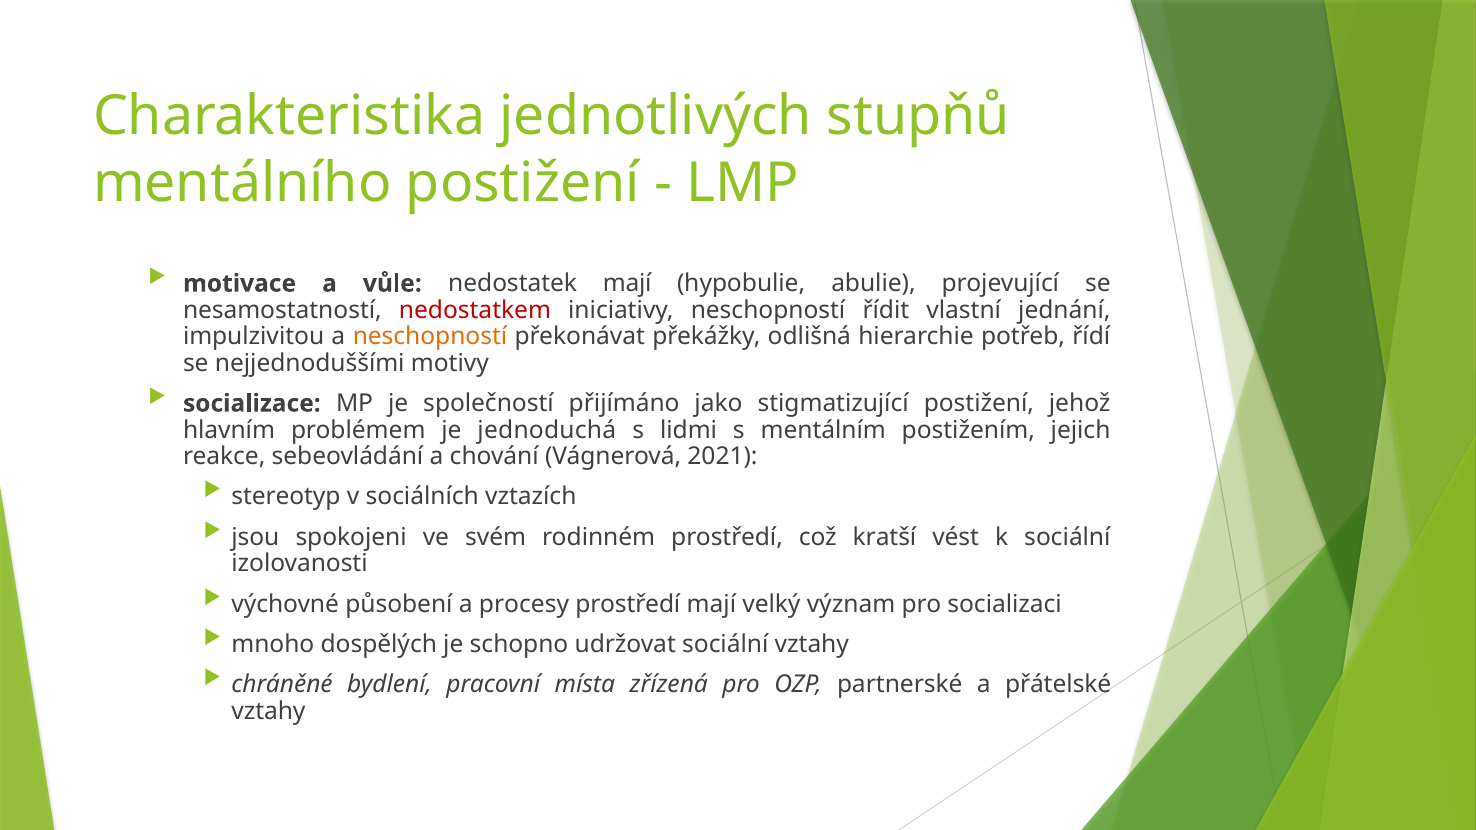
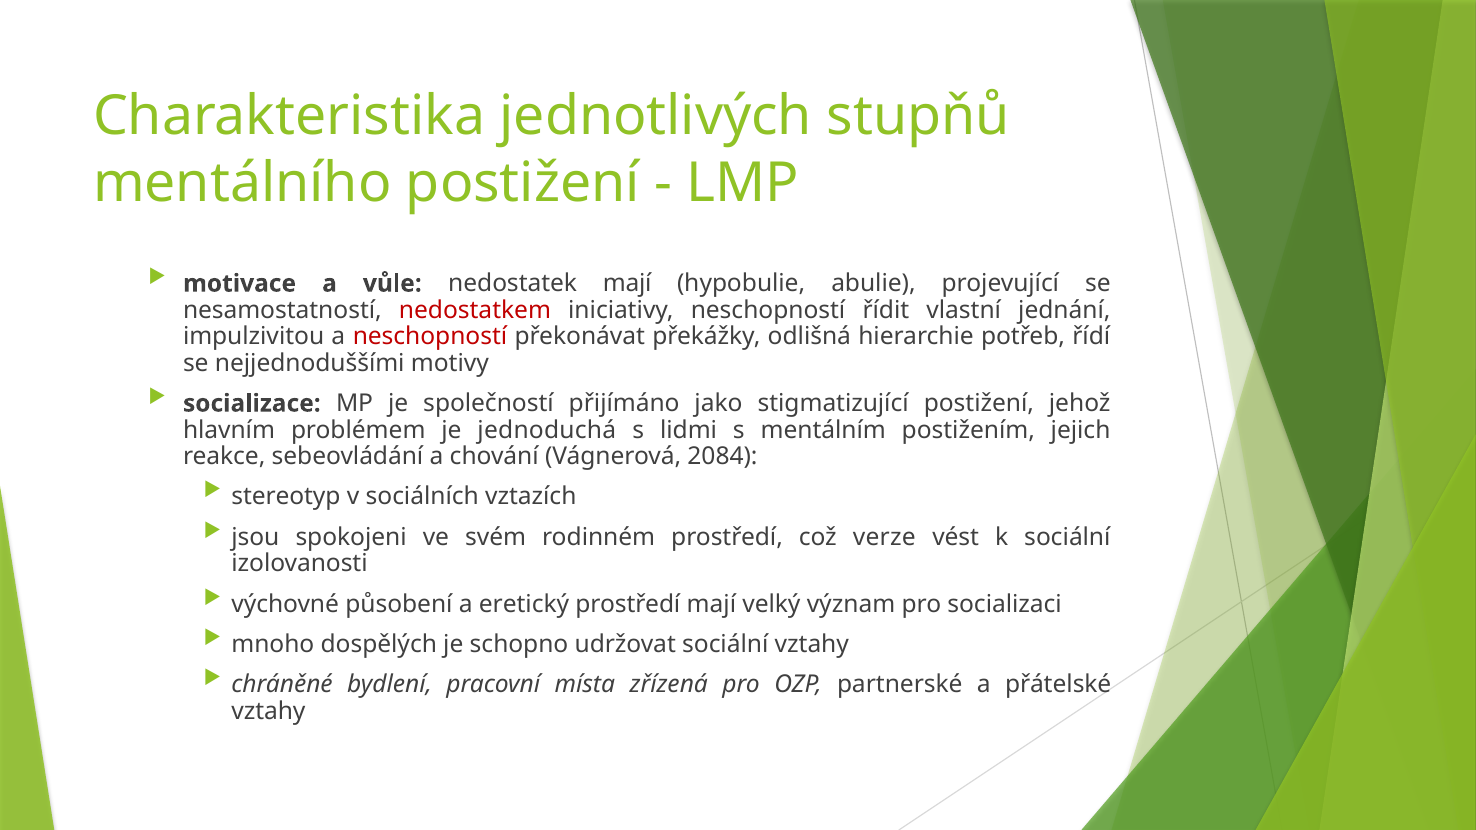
neschopností colour: orange -> red (430, 337)
2021: 2021 -> 2084 (722, 457)
kratší: kratší -> verze (884, 537)
procesy: procesy -> eretický (524, 604)
